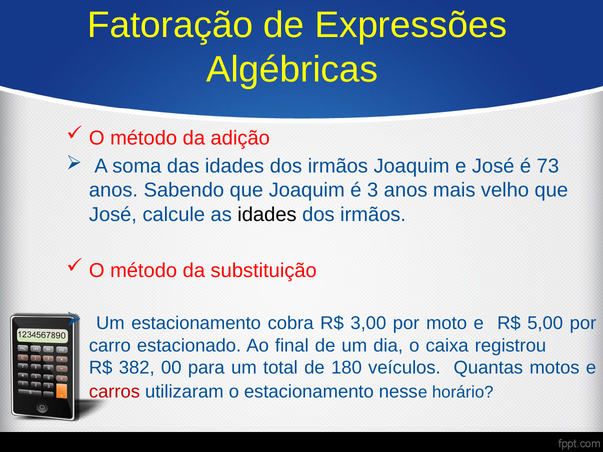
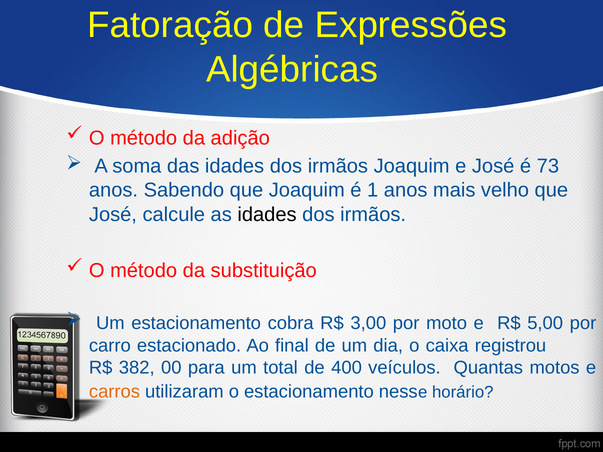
3: 3 -> 1 (373, 190)
180: 180 -> 400 (347, 368)
carros colour: red -> orange (114, 392)
